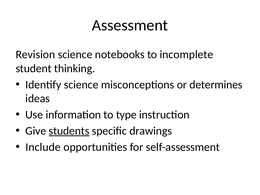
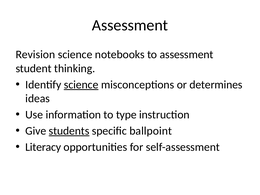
to incomplete: incomplete -> assessment (187, 55)
science underline: none -> present (81, 85)
drawings: drawings -> ballpoint (151, 131)
Include: Include -> Literacy (43, 147)
